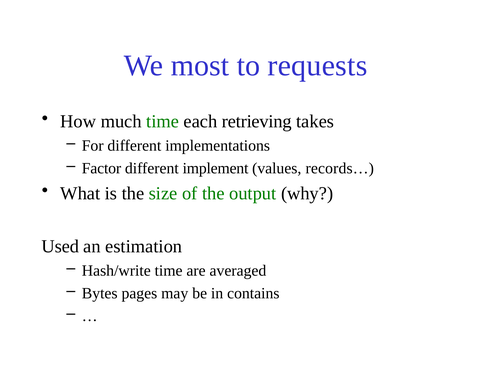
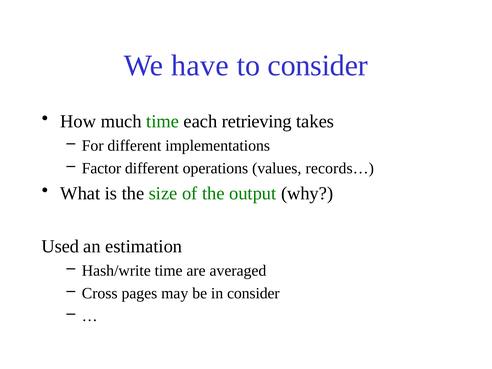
most: most -> have (200, 66)
to requests: requests -> consider (318, 66)
implement: implement -> operations (215, 168)
Bytes: Bytes -> Cross (100, 293)
in contains: contains -> consider (253, 293)
